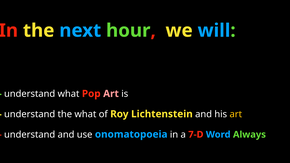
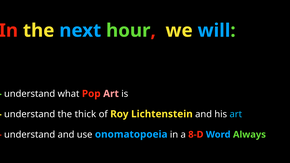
the what: what -> thick (85, 114)
art colour: yellow -> light blue (236, 114)
7-D: 7-D -> 8-D (196, 135)
